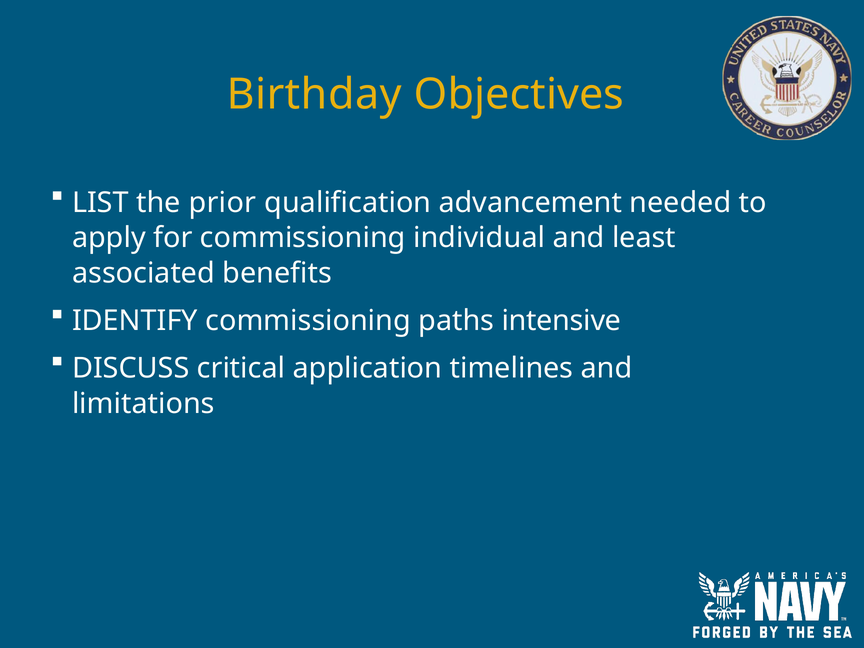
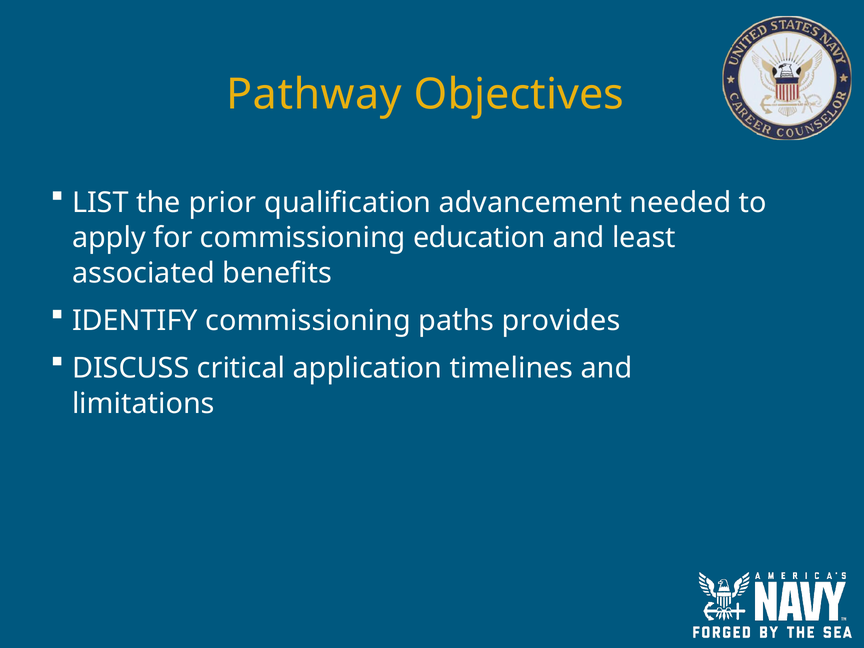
Birthday: Birthday -> Pathway (314, 95)
individual: individual -> education (479, 238)
intensive: intensive -> provides (561, 321)
